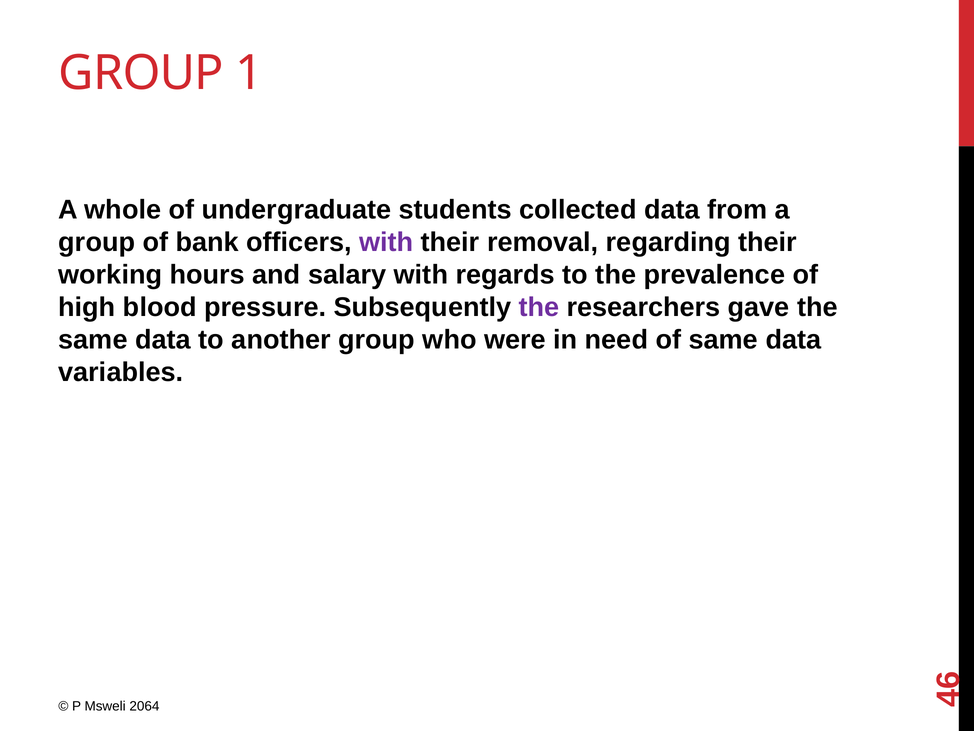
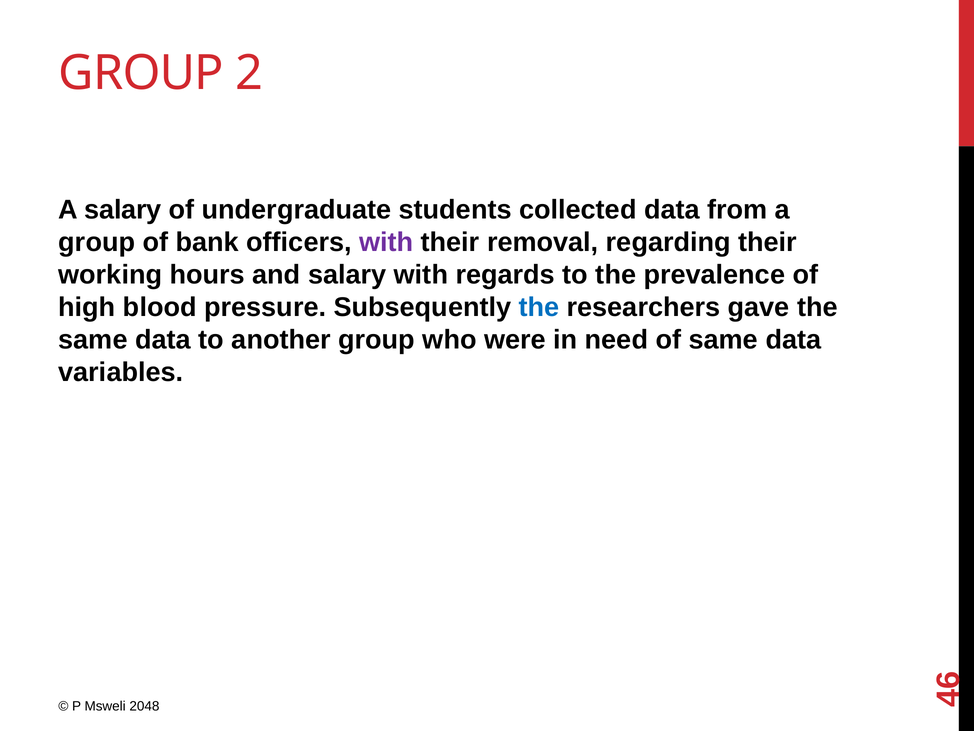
1: 1 -> 2 (249, 73)
A whole: whole -> salary (123, 210)
the colour: purple -> blue (539, 307)
2064: 2064 -> 2048 (144, 706)
